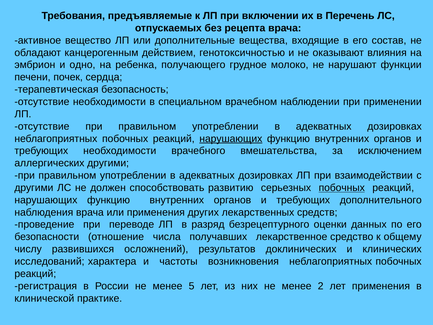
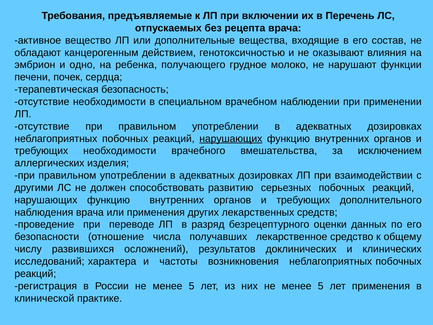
аллергических другими: другими -> изделия (108, 163)
побочных underline: present -> none (342, 188)
них не менее 2: 2 -> 5 (321, 286)
